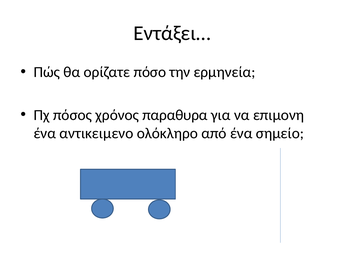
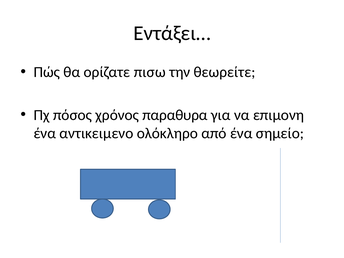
πόσο: πόσο -> πισω (150, 72)
ερμηνεία: ερμηνεία -> θεωρείτε (224, 72)
